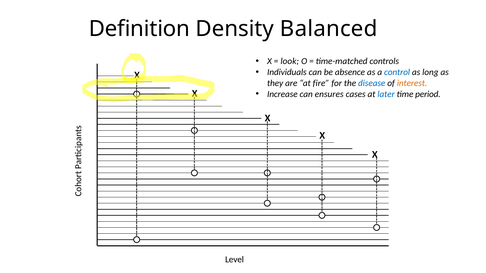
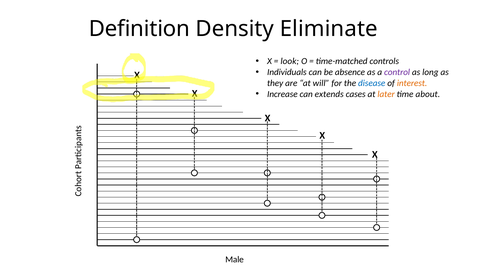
Balanced: Balanced -> Eliminate (329, 29)
control colour: blue -> purple (397, 72)
fire: fire -> will (321, 83)
ensures: ensures -> extends (329, 94)
later colour: blue -> orange (386, 94)
period: period -> about (428, 94)
Level: Level -> Male (235, 260)
